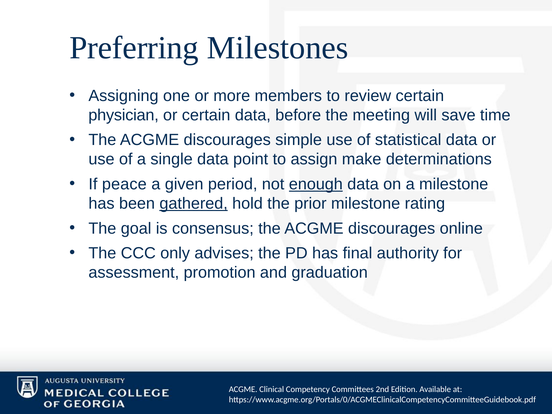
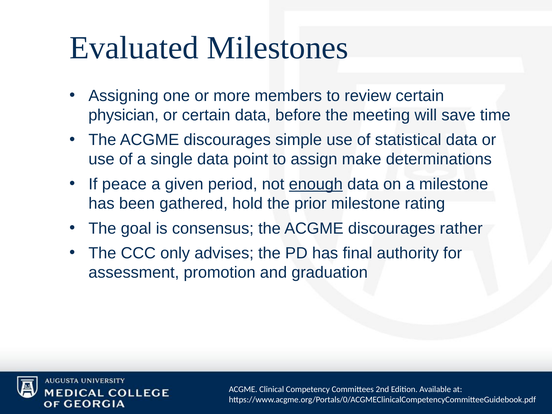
Preferring: Preferring -> Evaluated (134, 48)
gathered underline: present -> none (194, 204)
online: online -> rather (461, 228)
